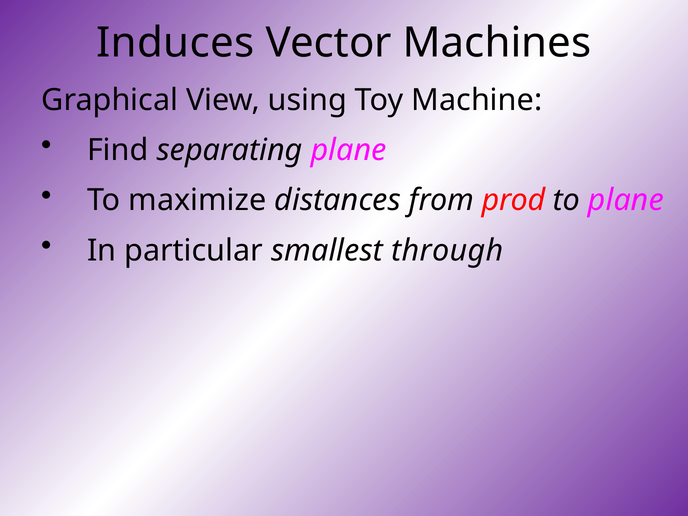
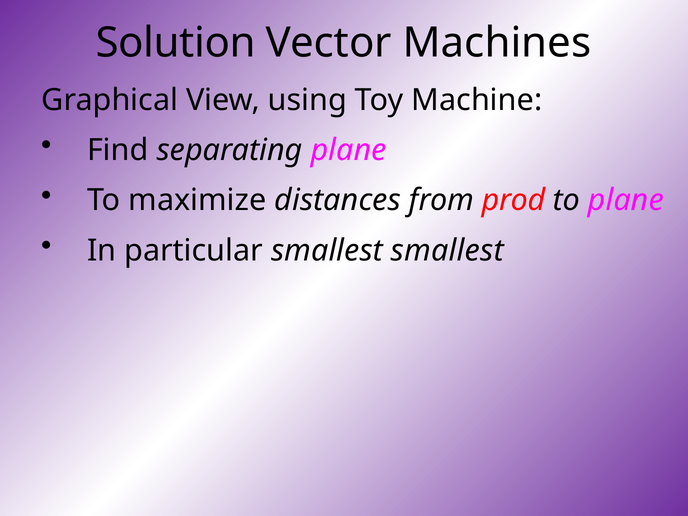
Induces: Induces -> Solution (176, 43)
smallest through: through -> smallest (447, 251)
